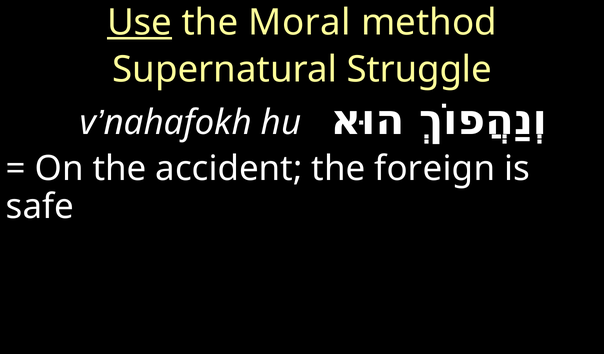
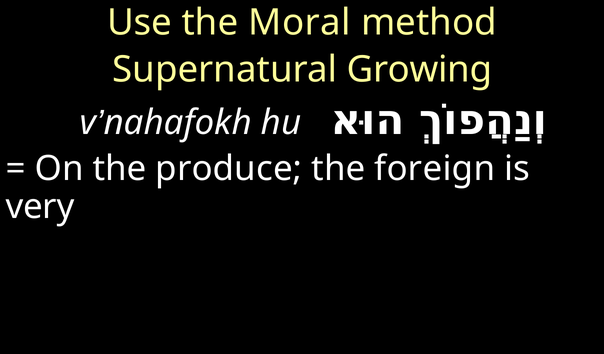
Use underline: present -> none (140, 22)
Struggle: Struggle -> Growing (419, 69)
accident: accident -> produce (229, 169)
safe: safe -> very (40, 207)
